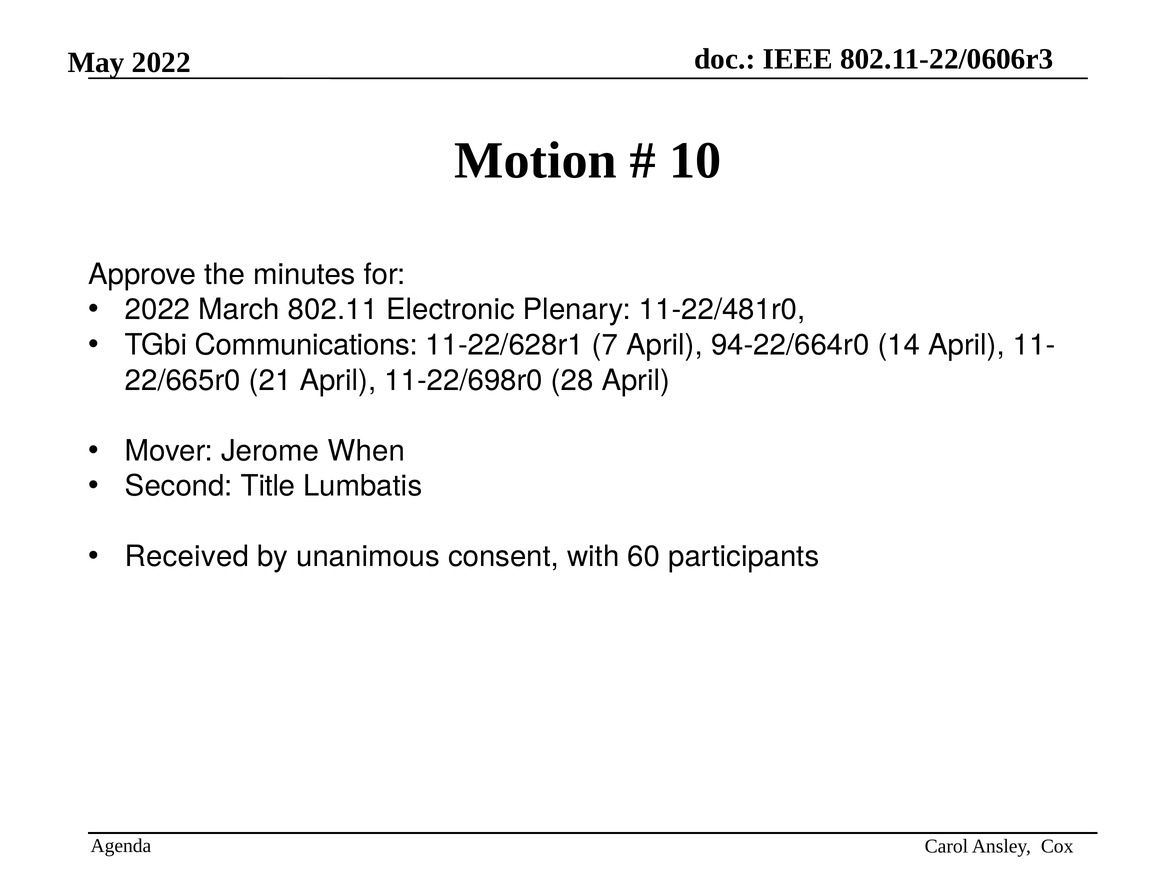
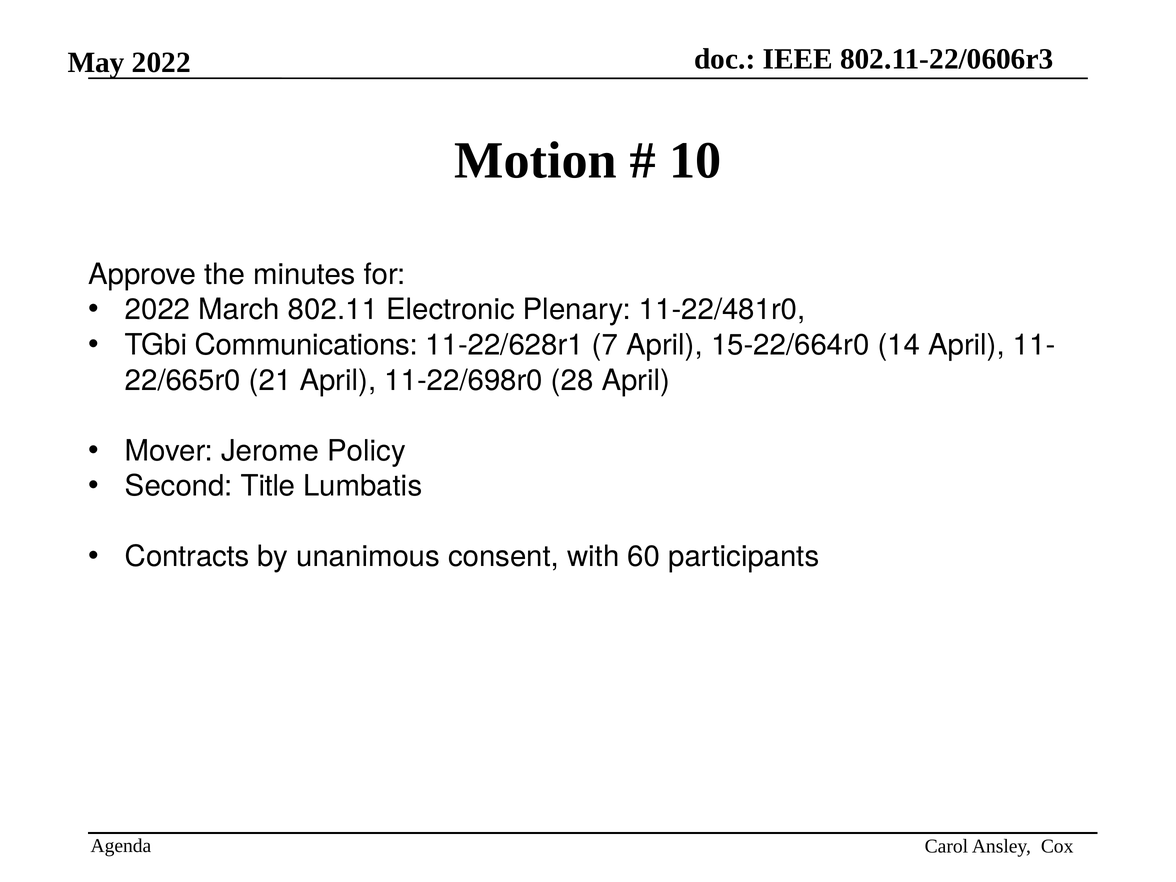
94-22/664r0: 94-22/664r0 -> 15-22/664r0 (790, 345)
When: When -> Policy (367, 451)
Received: Received -> Contracts (187, 557)
